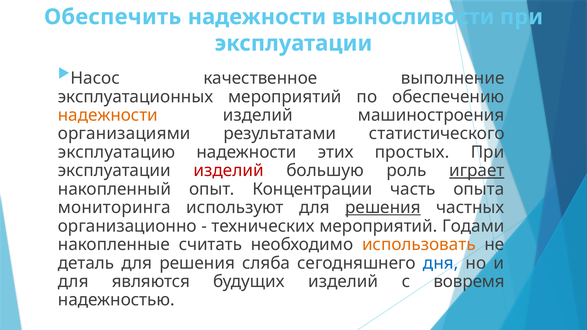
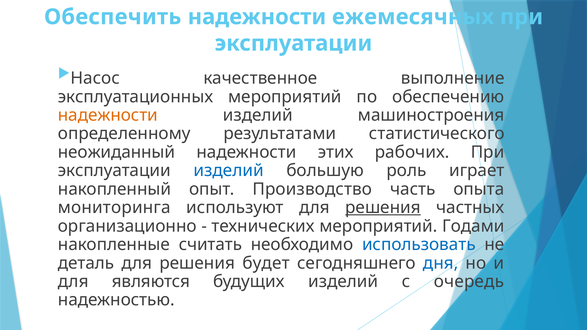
выносливости: выносливости -> ежемесячных (413, 17)
организациями: организациями -> определенному (124, 134)
эксплуатацию: эксплуатацию -> неожиданный (117, 152)
простых: простых -> рабочих (412, 152)
изделий colour: red -> blue (229, 171)
играет underline: present -> none (477, 171)
Концентрации: Концентрации -> Производство (312, 189)
использовать colour: orange -> blue (419, 245)
сляба: сляба -> будет (266, 263)
вовремя: вовремя -> очередь (469, 282)
